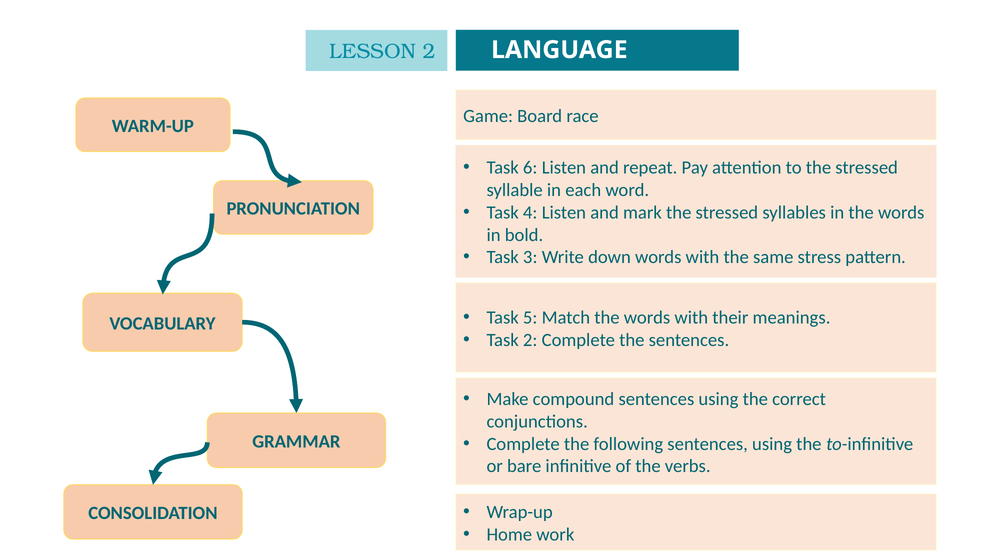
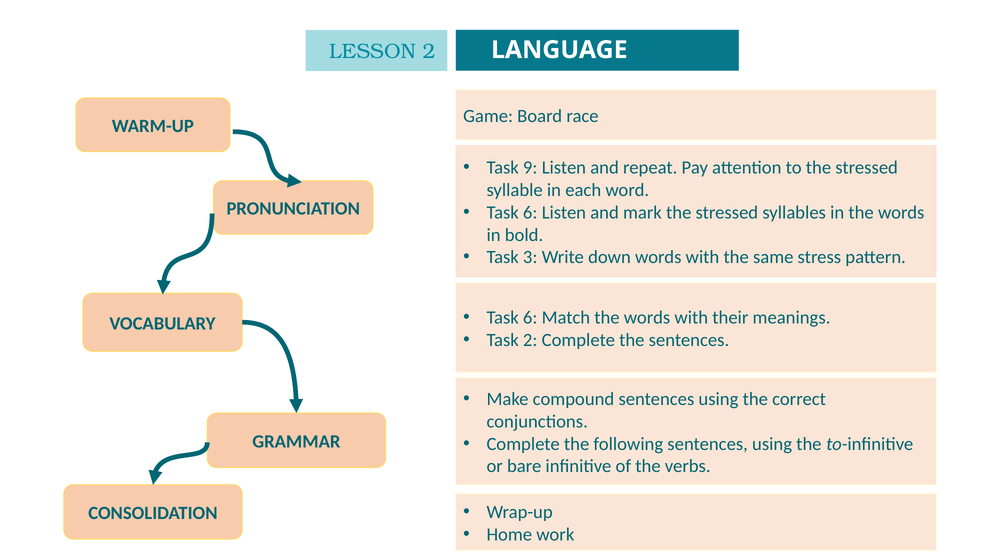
6: 6 -> 9 (530, 168)
4: 4 -> 6 (530, 213)
5: 5 -> 6 (530, 318)
